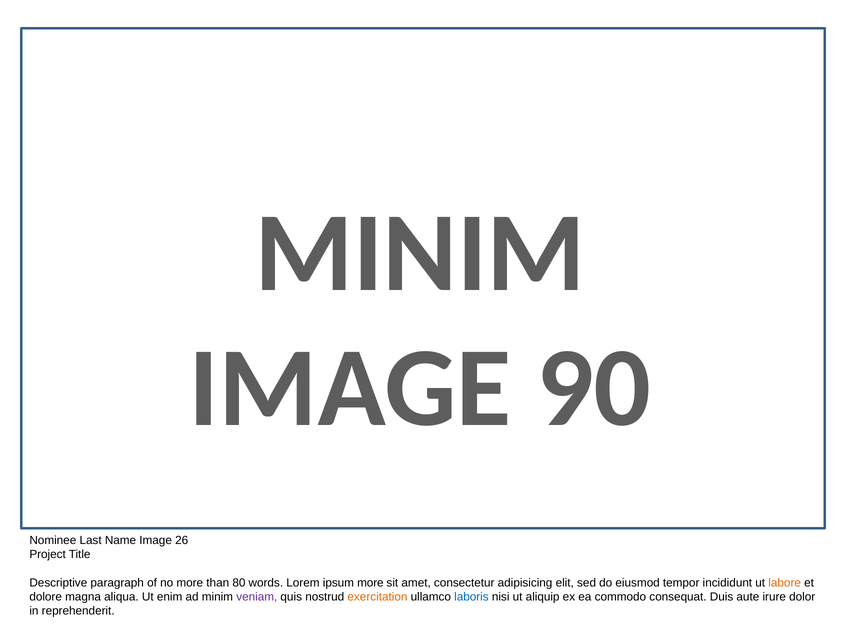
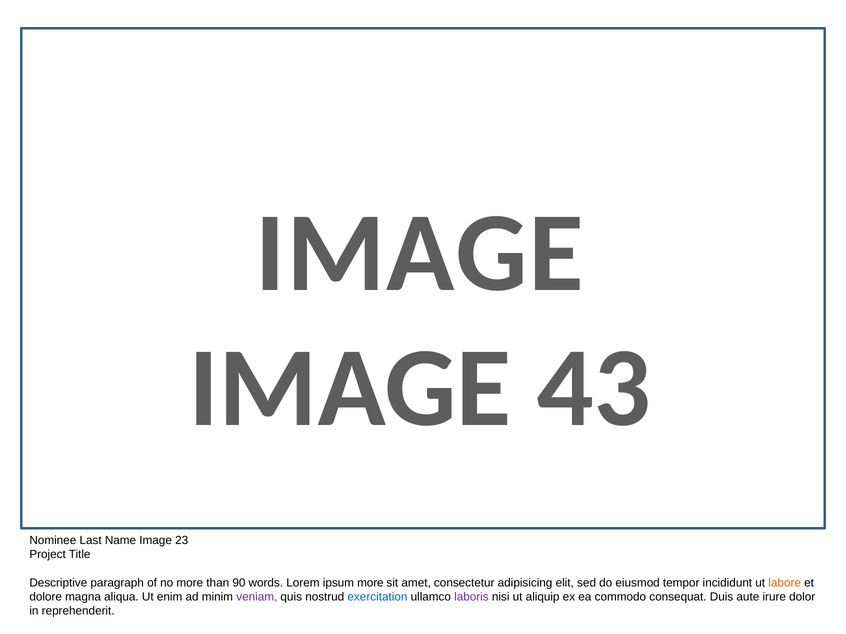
MINIM: MINIM -> IMAGE (419, 253)
90: 90 -> 43 (594, 389)
26: 26 -> 23 (182, 541)
80: 80 -> 90 (239, 583)
exercitation colour: orange -> blue (377, 597)
laboris colour: blue -> purple (471, 597)
